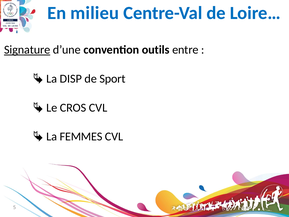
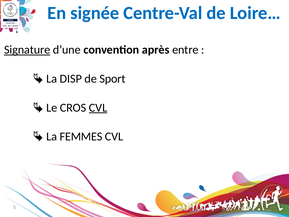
milieu: milieu -> signée (95, 13)
outils: outils -> après (156, 50)
CVL underline: none -> present (98, 108)
